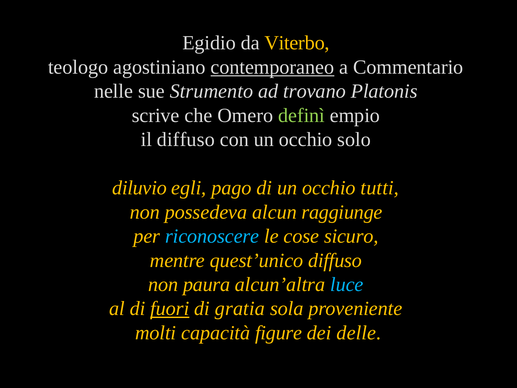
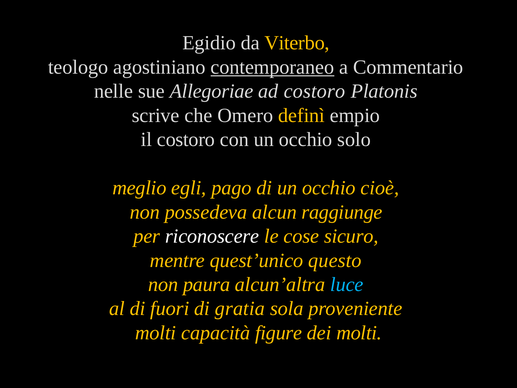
Strumento: Strumento -> Allegoriae (212, 91)
ad trovano: trovano -> costoro (314, 91)
definì colour: light green -> yellow (301, 115)
il diffuso: diffuso -> costoro (186, 140)
diluvio: diluvio -> meglio (139, 188)
tutti: tutti -> cioè (380, 188)
riconoscere colour: light blue -> white (212, 236)
quest’unico diffuso: diffuso -> questo (335, 260)
fuori underline: present -> none (170, 308)
dei delle: delle -> molti (359, 333)
